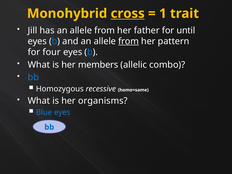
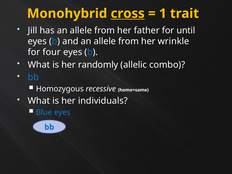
from underline: present -> none (129, 41)
pattern: pattern -> wrinkle (174, 41)
members: members -> randomly (98, 65)
organisms: organisms -> individuals (103, 101)
